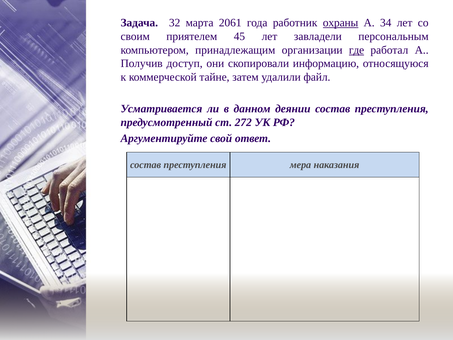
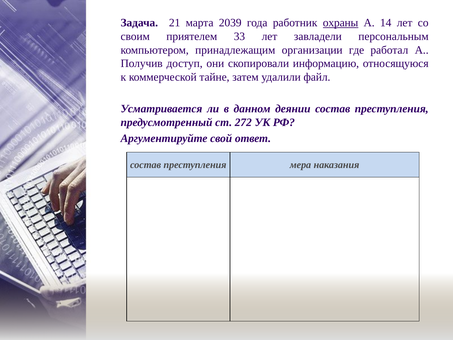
32: 32 -> 21 (175, 23)
2061: 2061 -> 2039 (230, 23)
34: 34 -> 14 (386, 23)
45: 45 -> 33 (239, 36)
где underline: present -> none (357, 50)
